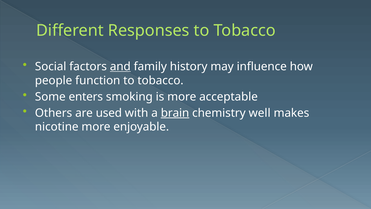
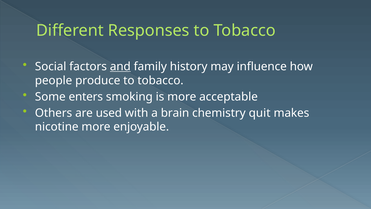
function: function -> produce (98, 80)
brain underline: present -> none (175, 113)
well: well -> quit (260, 113)
